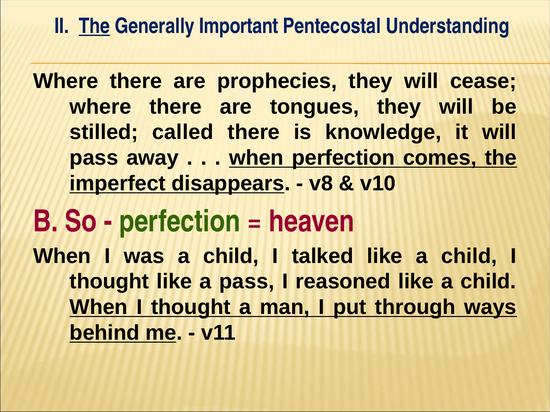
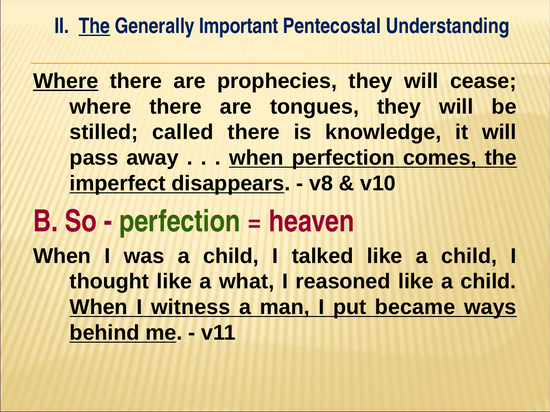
Where underline: none -> present (66, 81)
a pass: pass -> what (247, 282)
When I thought: thought -> witness (191, 308)
through: through -> became (415, 308)
